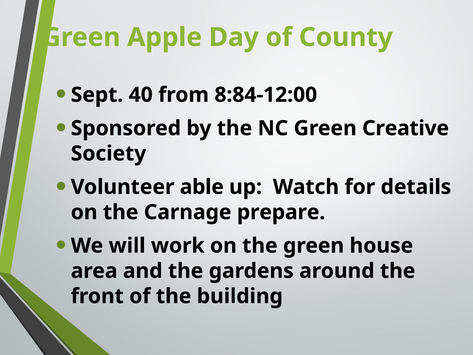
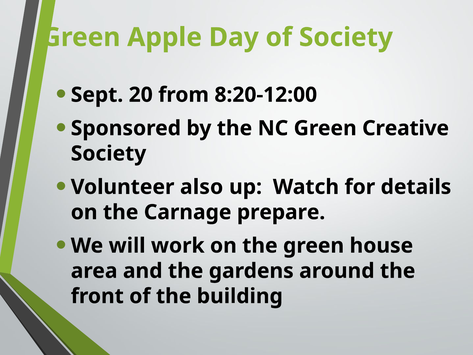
of County: County -> Society (346, 37)
40: 40 -> 20 (141, 95)
8:84-12:00: 8:84-12:00 -> 8:20-12:00 (266, 95)
able: able -> also (202, 187)
